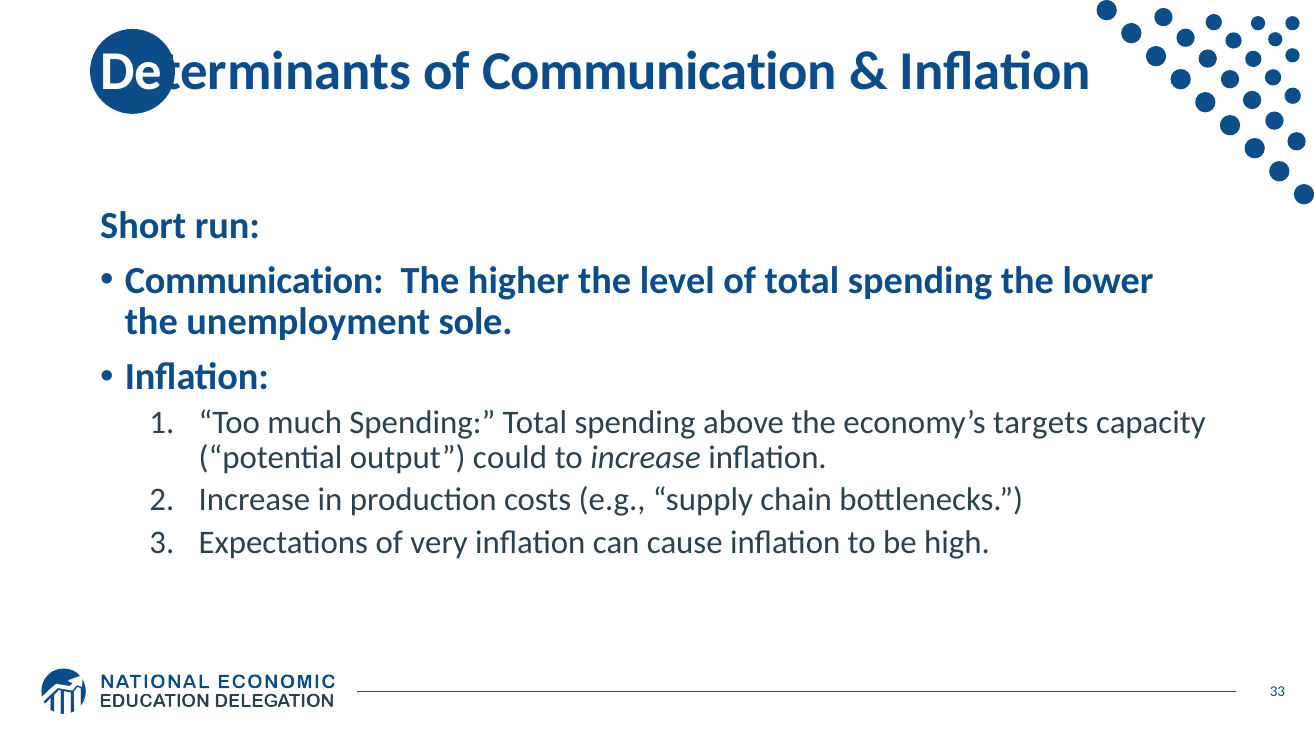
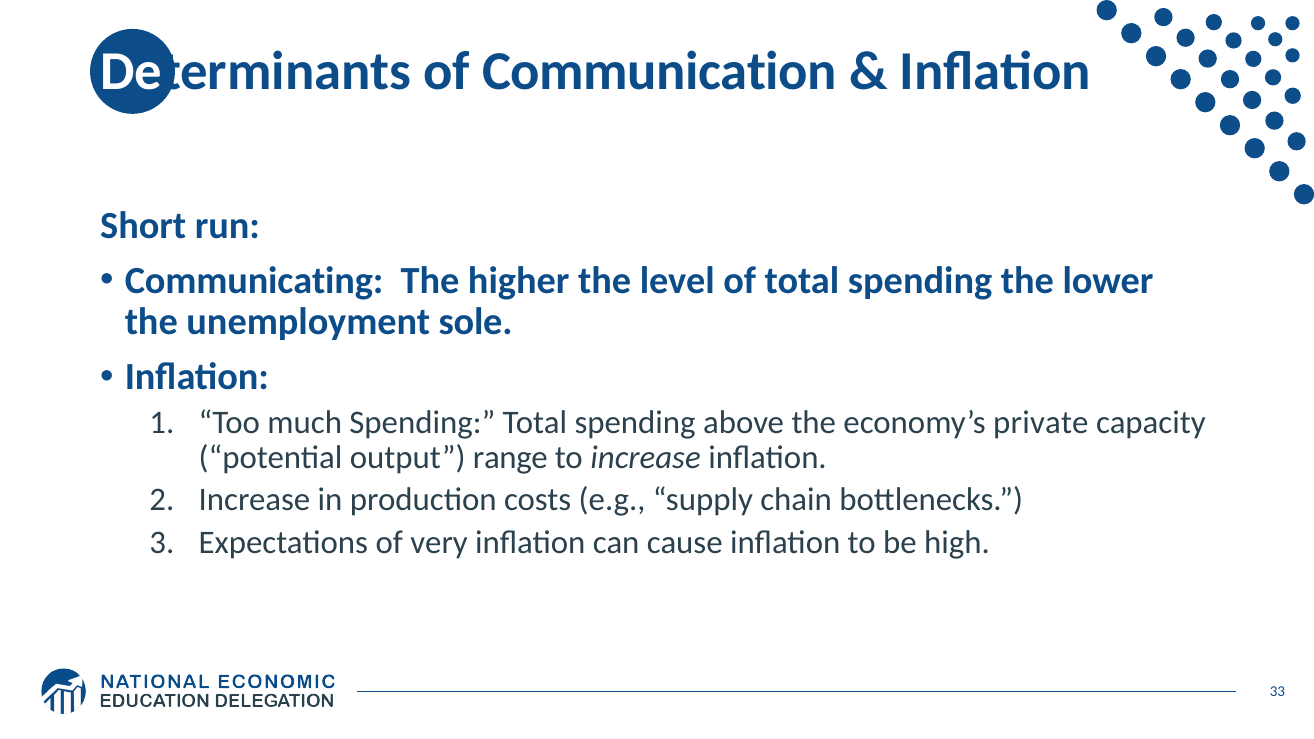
Communication: Communication -> Communicating (254, 281)
targets: targets -> private (1041, 422)
could: could -> range (510, 458)
